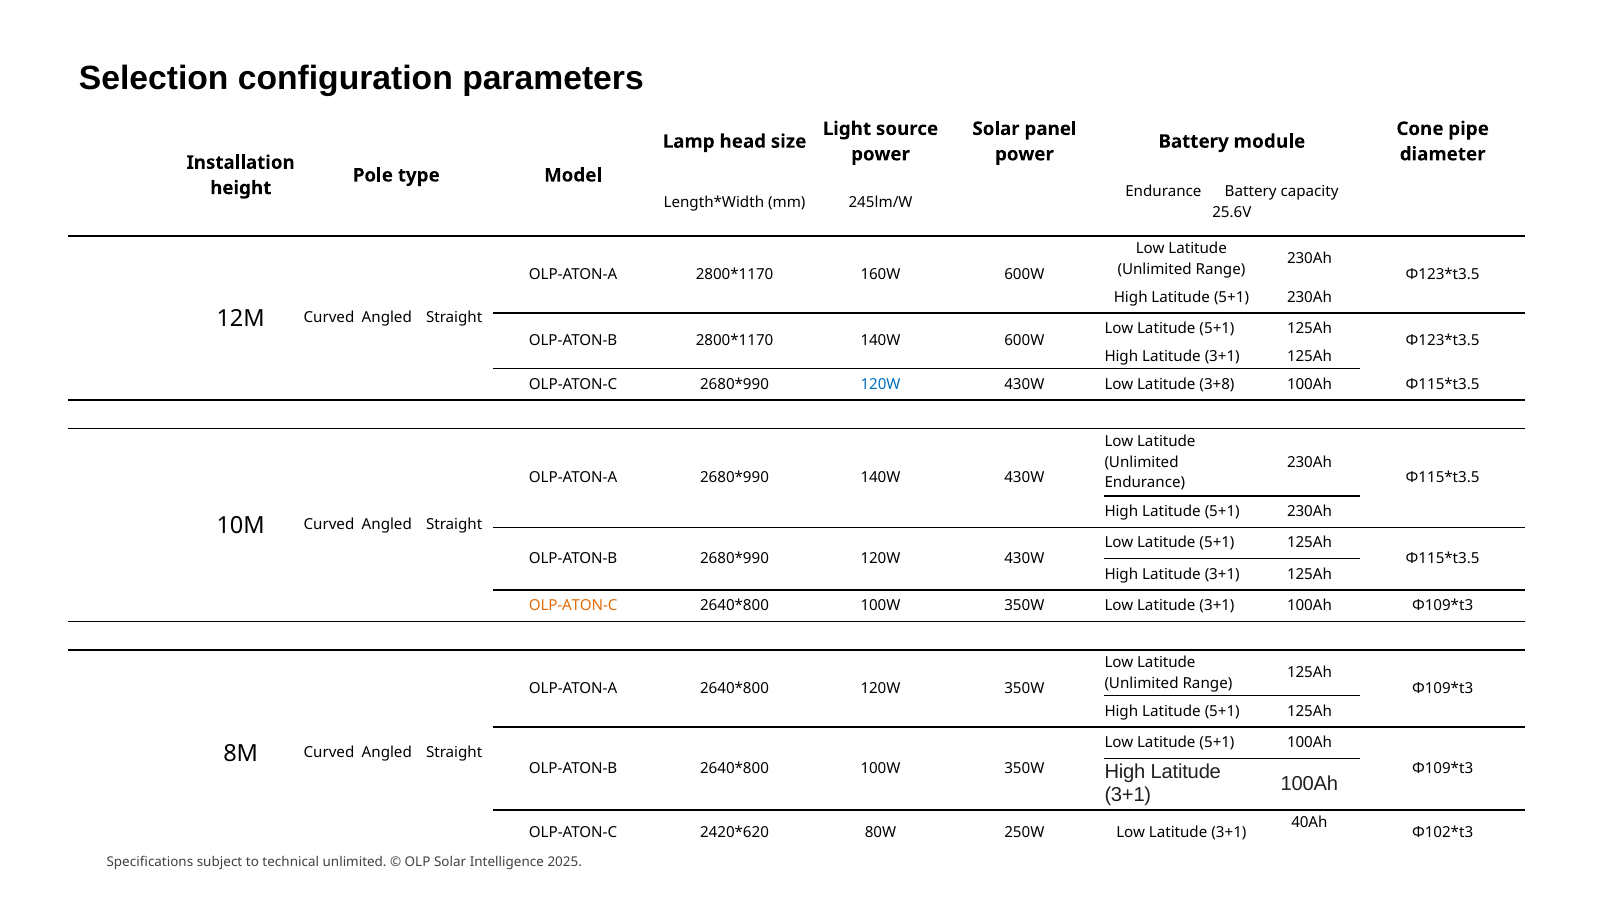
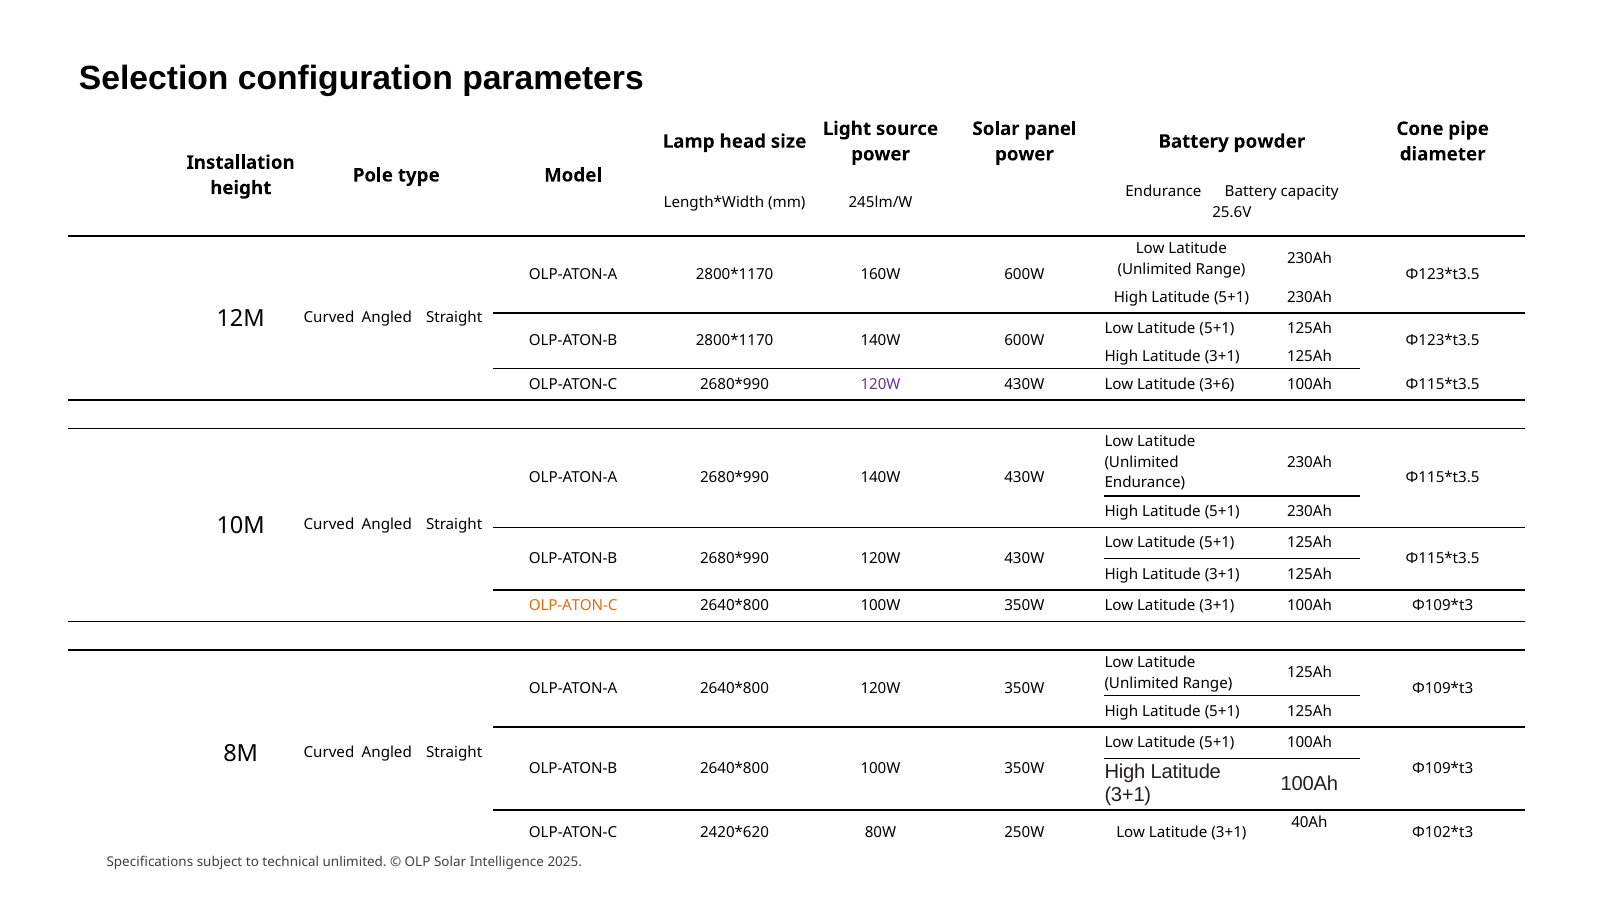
module: module -> powder (1269, 142)
120W colour: blue -> purple (881, 384)
3+8: 3+8 -> 3+6 (1217, 384)
